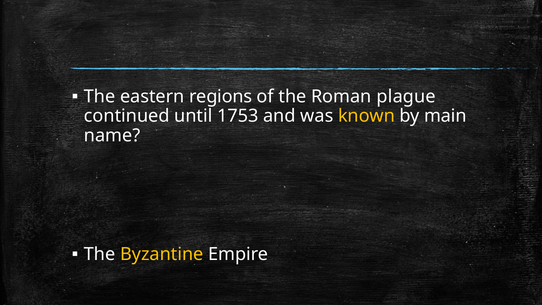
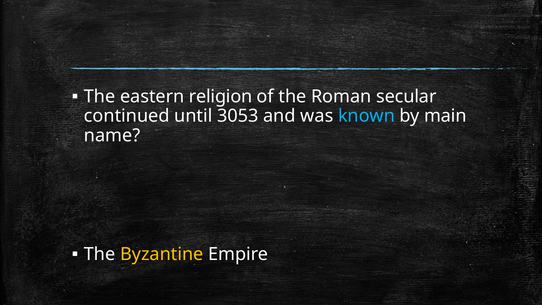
regions: regions -> religion (221, 96)
plague: plague -> secular (406, 96)
1753: 1753 -> 3053 (238, 116)
known colour: yellow -> light blue (366, 116)
